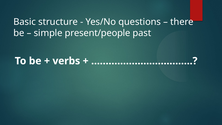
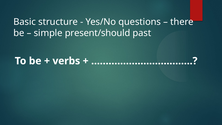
present/people: present/people -> present/should (98, 33)
